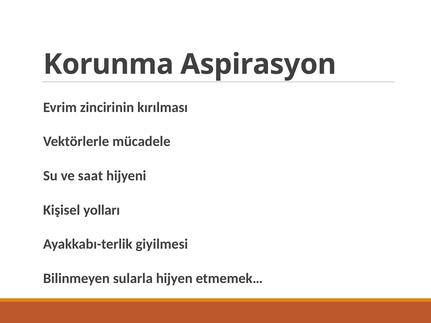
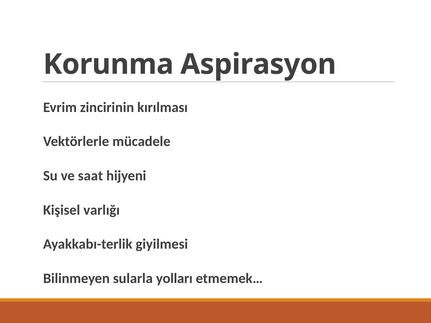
yolları: yolları -> varlığı (102, 210)
hijyen: hijyen -> yolları (174, 279)
